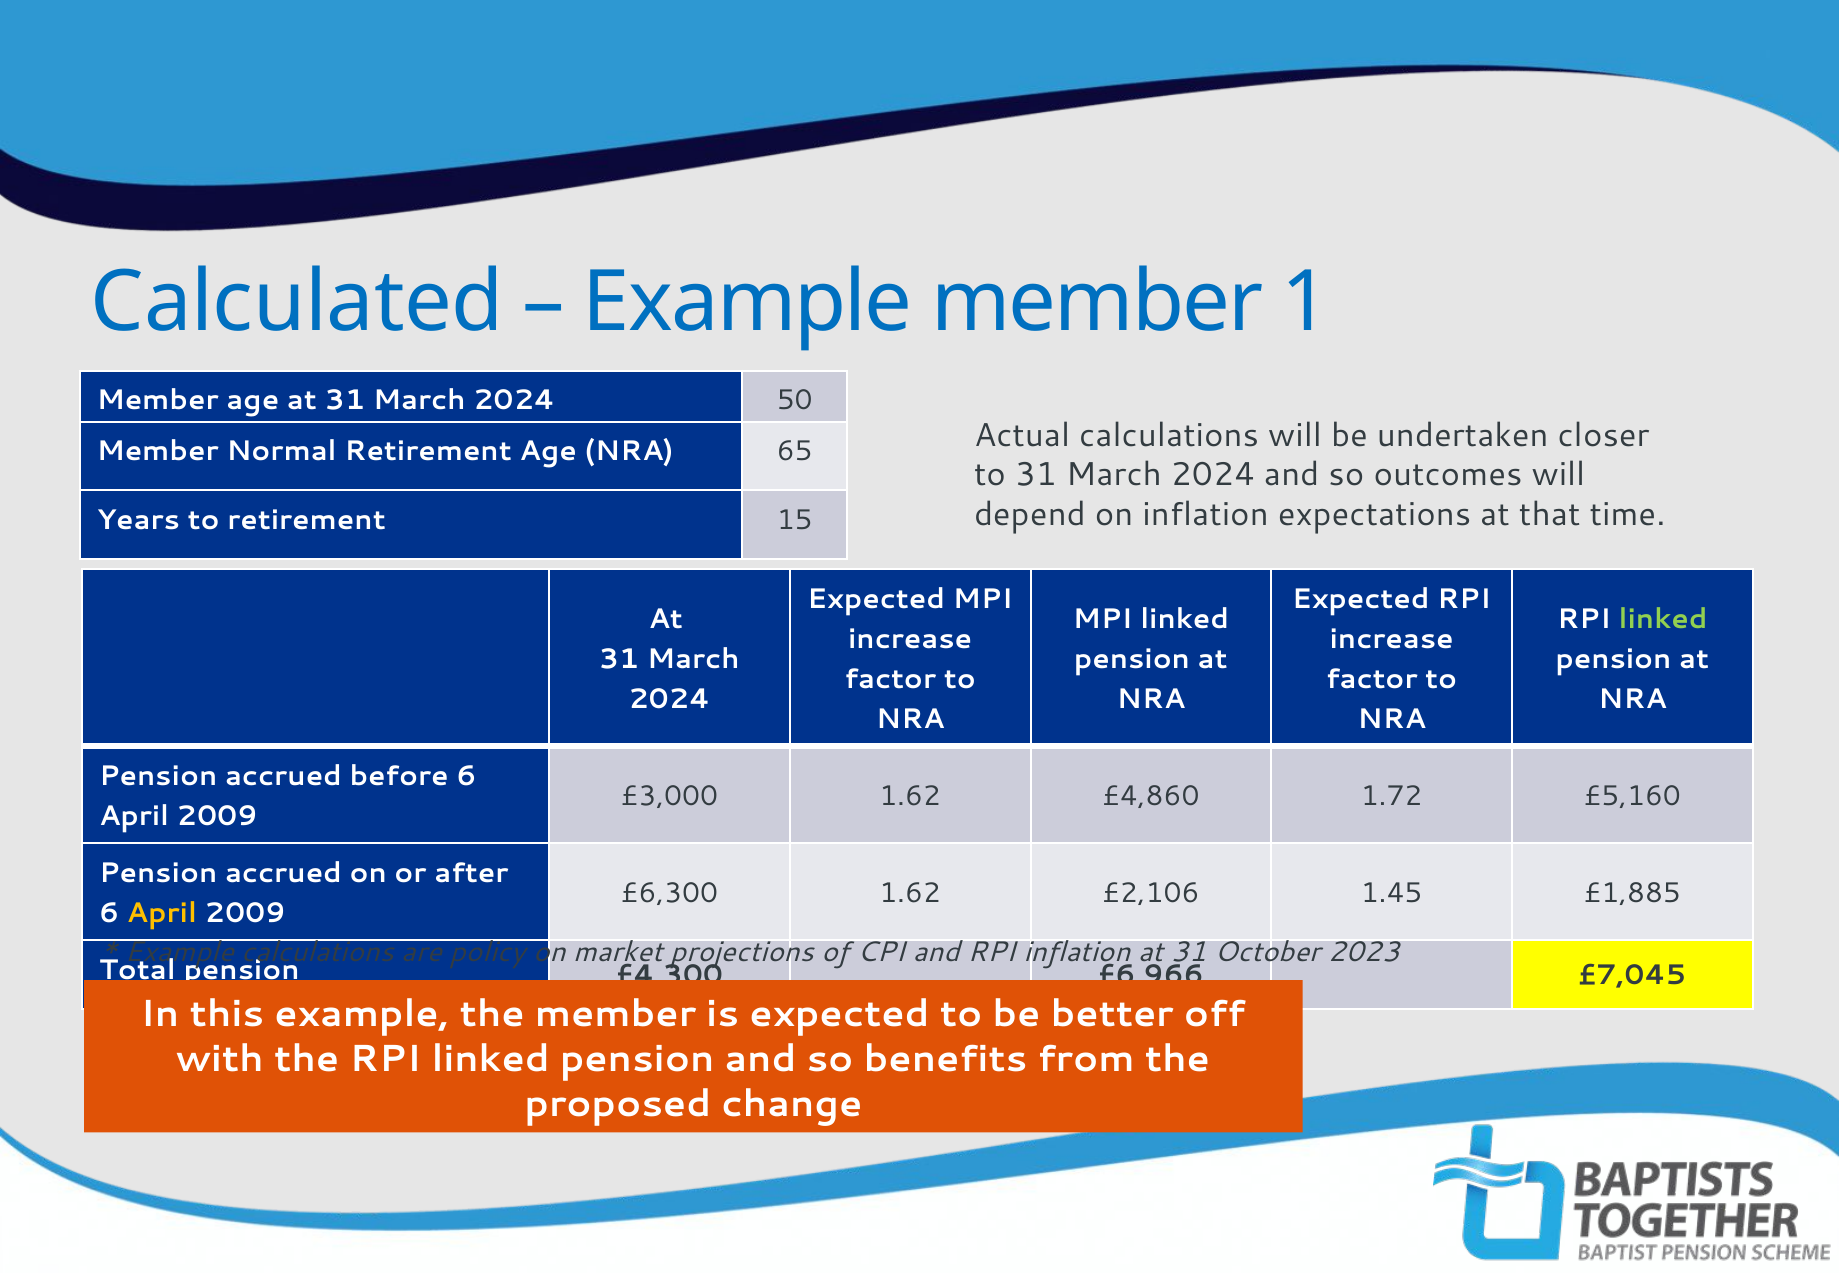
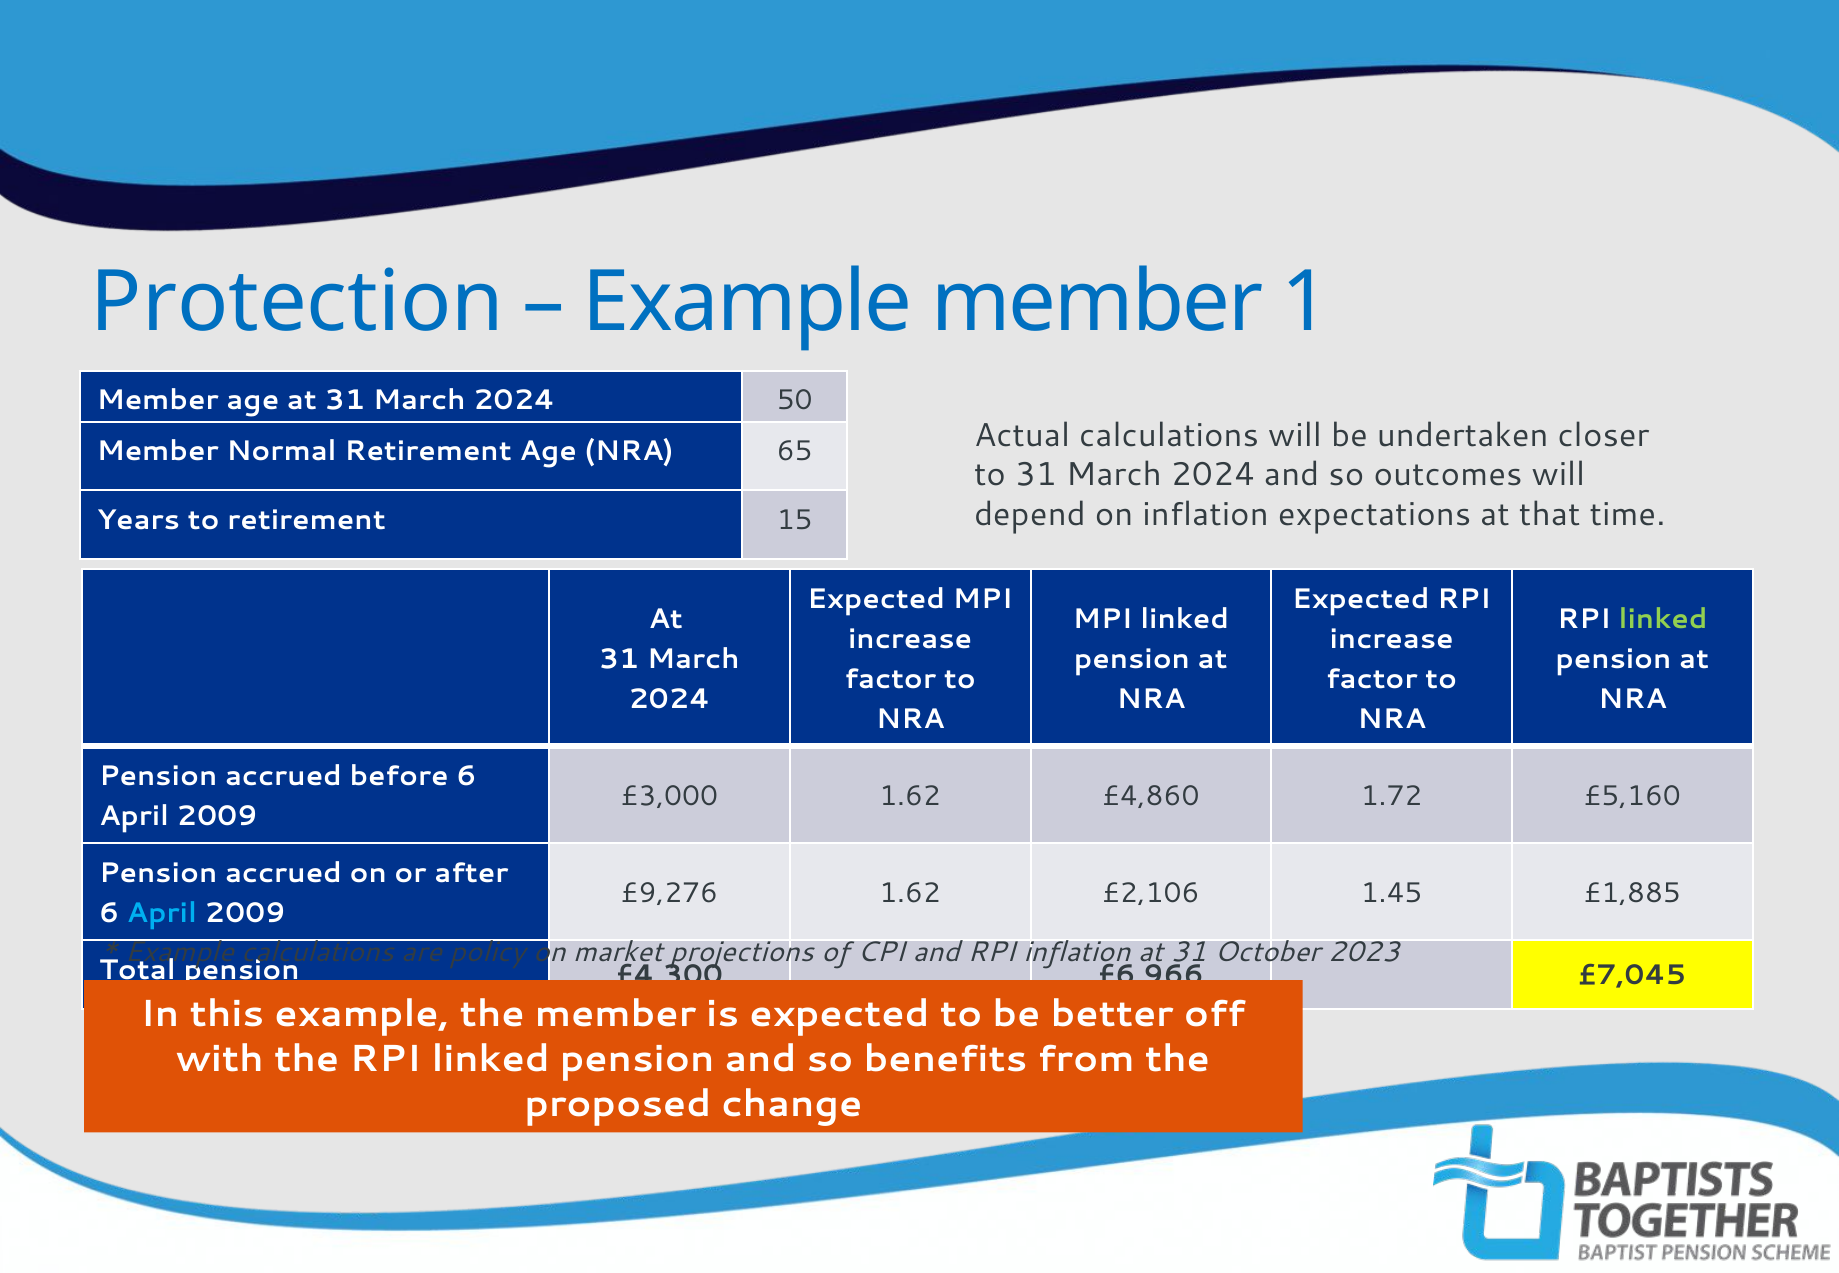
Calculated: Calculated -> Protection (297, 302)
£6,300: £6,300 -> £9,276 (669, 893)
April colour: yellow -> light blue (162, 913)
